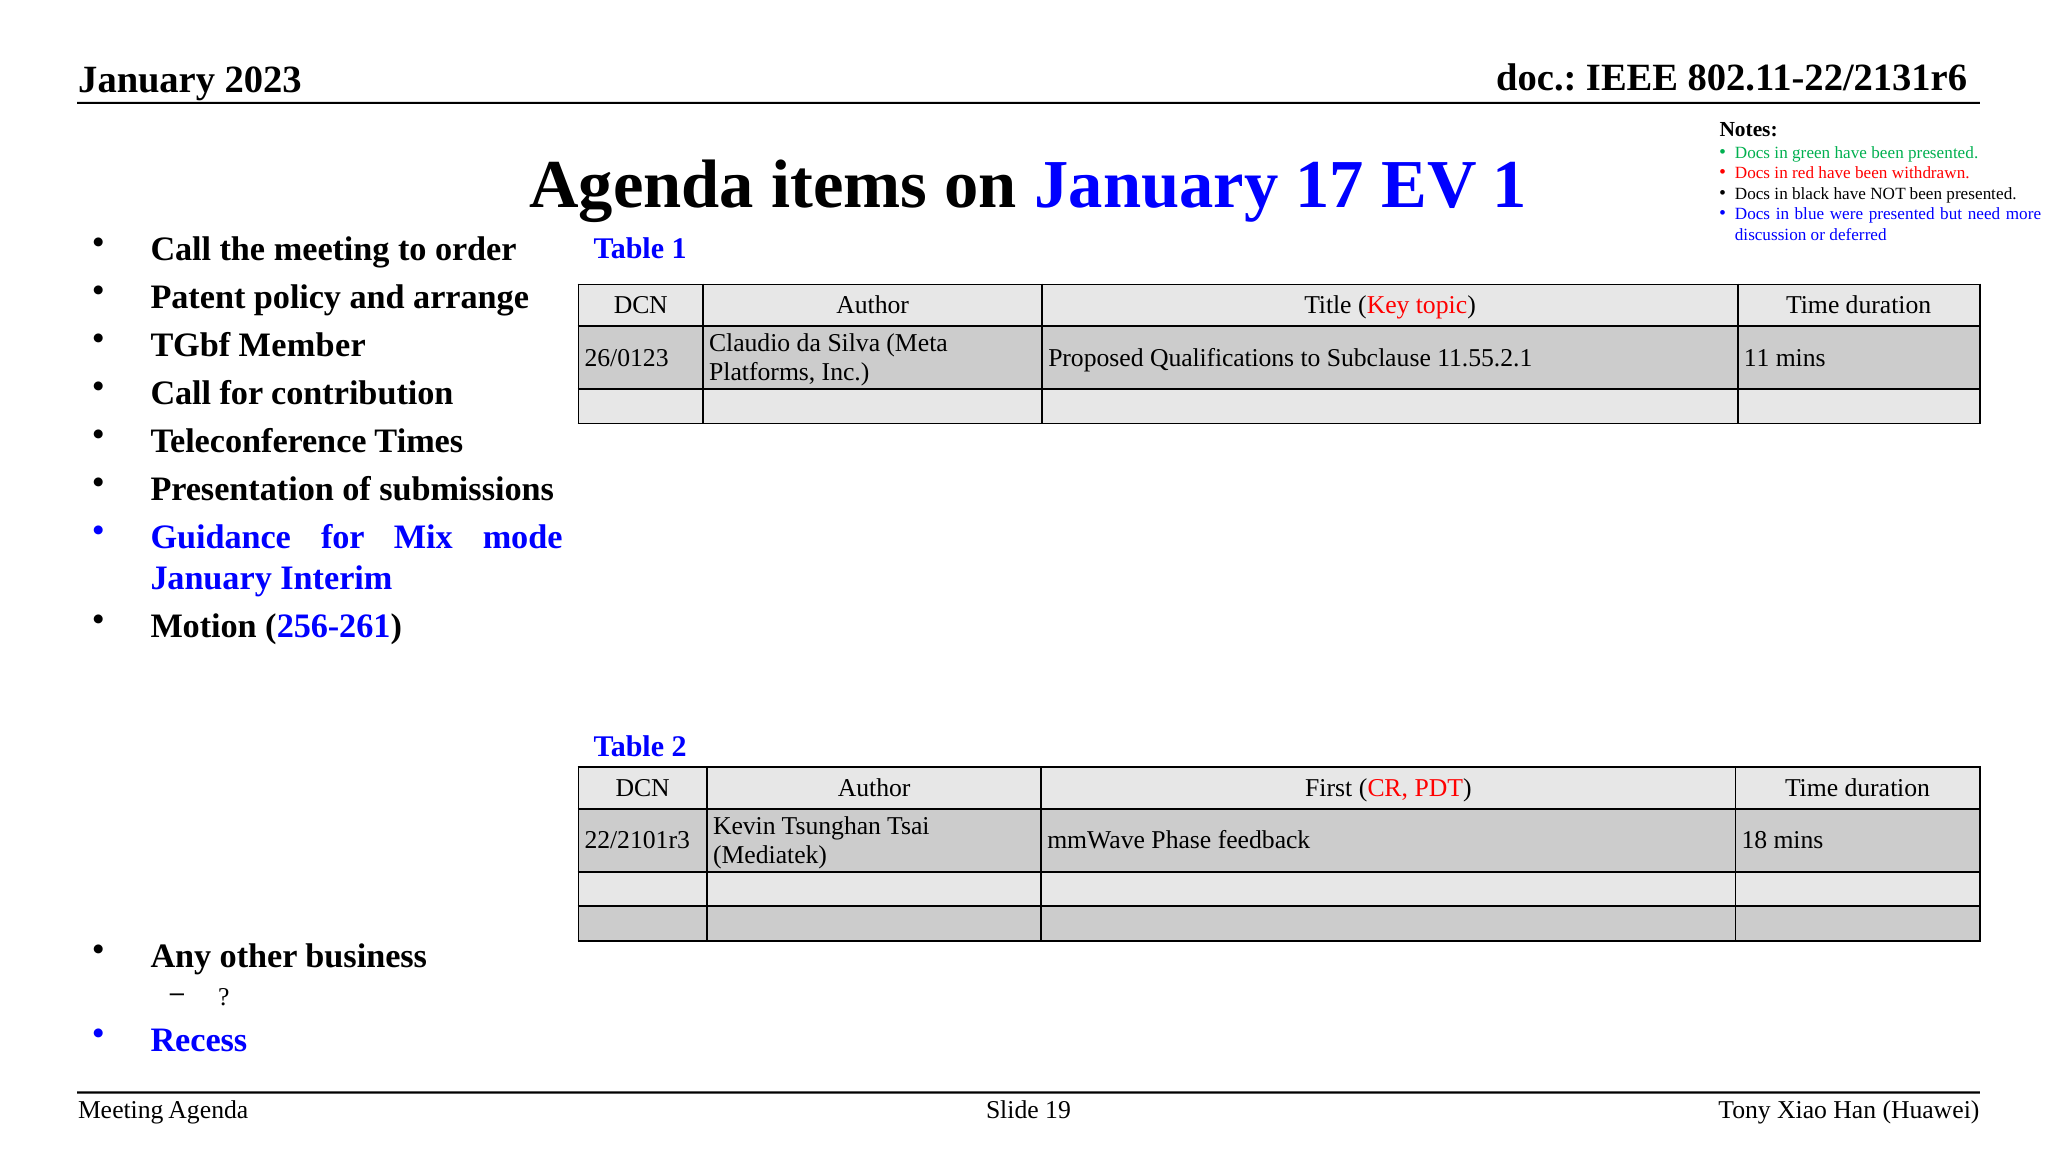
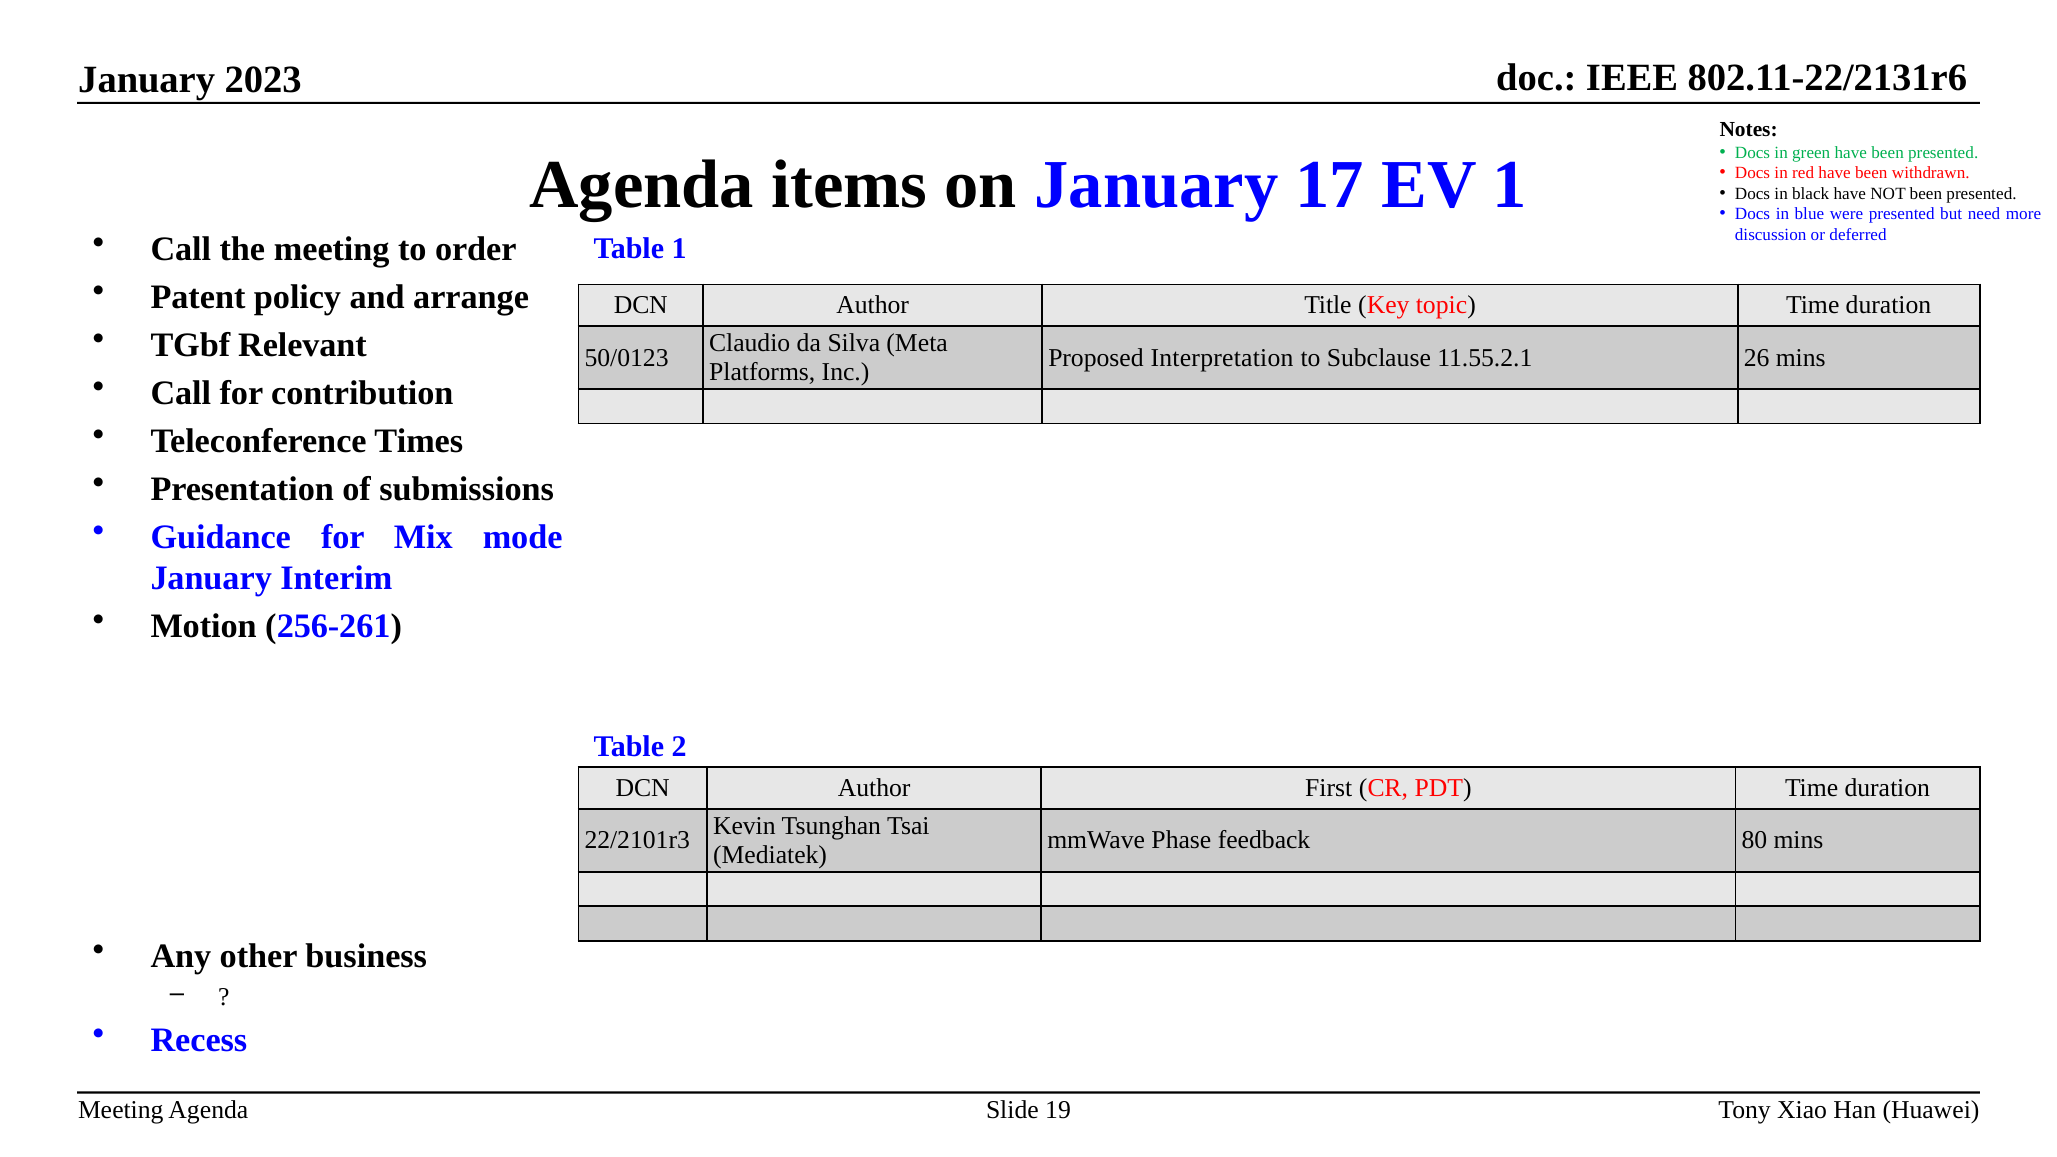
Member: Member -> Relevant (302, 345)
26/0123: 26/0123 -> 50/0123 (627, 358)
Qualifications: Qualifications -> Interpretation (1222, 358)
11: 11 -> 26 (1757, 358)
18: 18 -> 80 (1754, 840)
